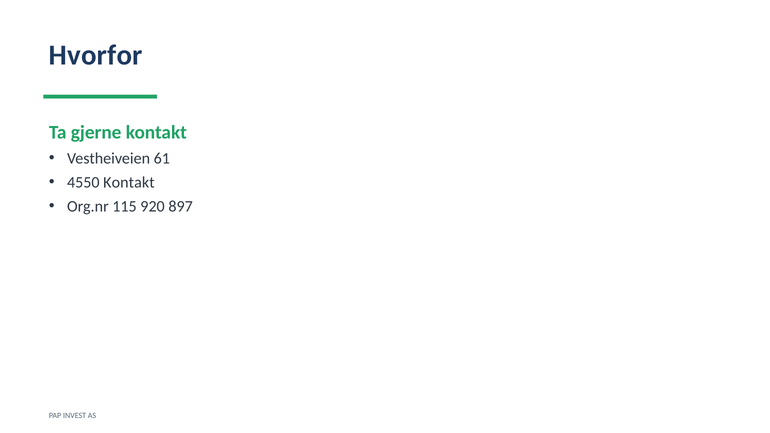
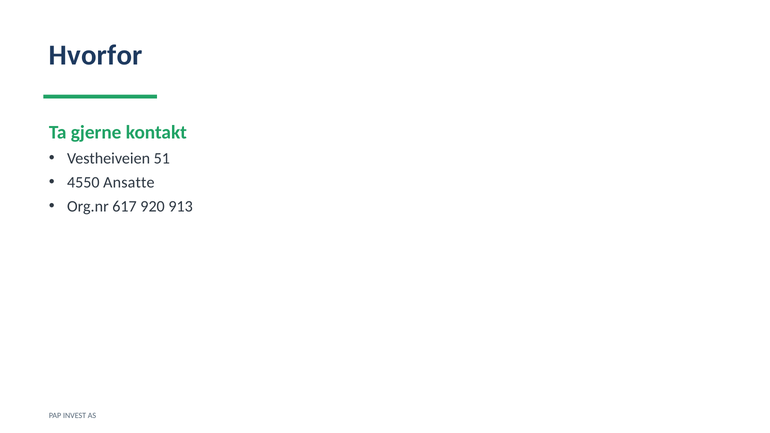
61: 61 -> 51 (162, 158)
4550 Kontakt: Kontakt -> Ansatte (129, 182)
115: 115 -> 617 (124, 206)
897: 897 -> 913 (181, 206)
